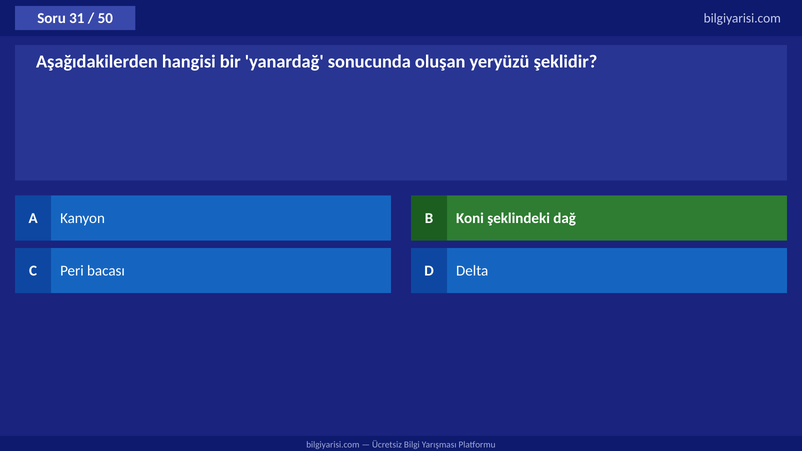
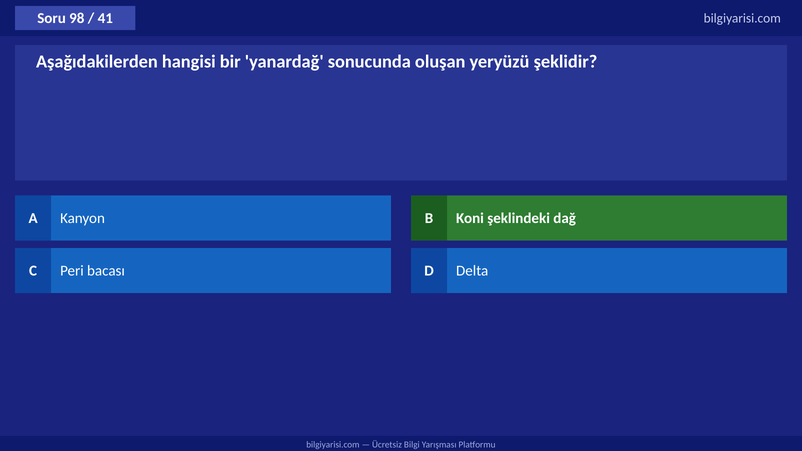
31: 31 -> 98 (77, 18)
50: 50 -> 41 (105, 18)
